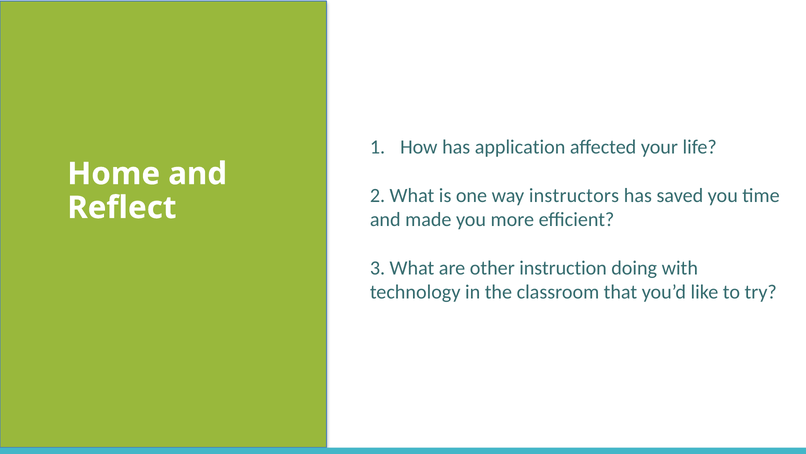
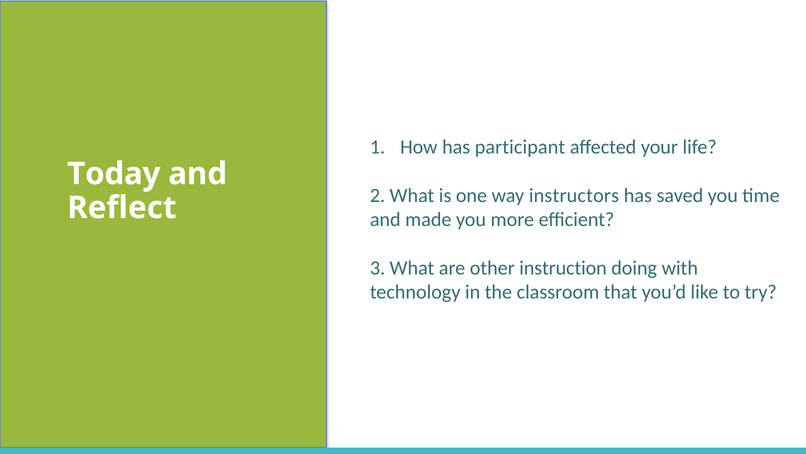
application: application -> participant (520, 147)
Home: Home -> Today (114, 174)
